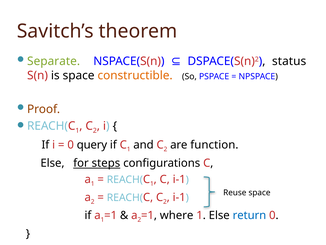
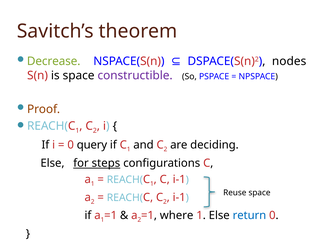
Separate: Separate -> Decrease (54, 61)
status: status -> nodes (289, 61)
constructible colour: orange -> purple (135, 75)
function: function -> deciding (214, 145)
